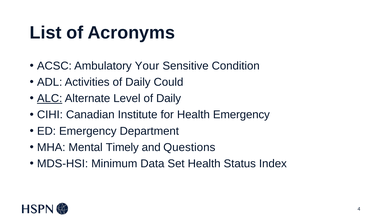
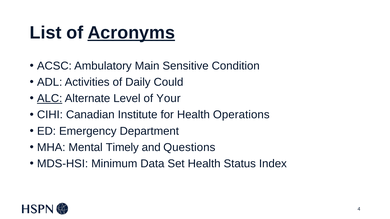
Acronyms underline: none -> present (131, 33)
Your: Your -> Main (147, 66)
Level of Daily: Daily -> Your (168, 99)
Health Emergency: Emergency -> Operations (241, 115)
